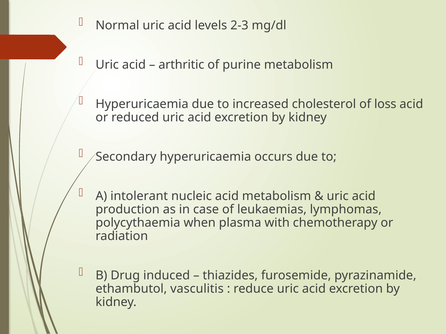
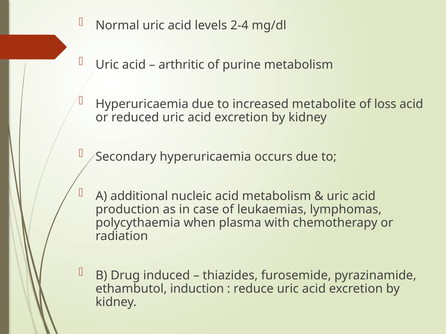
2-3: 2-3 -> 2-4 (239, 25)
cholesterol: cholesterol -> metabolite (324, 104)
intolerant: intolerant -> additional (139, 196)
vasculitis: vasculitis -> induction (197, 289)
